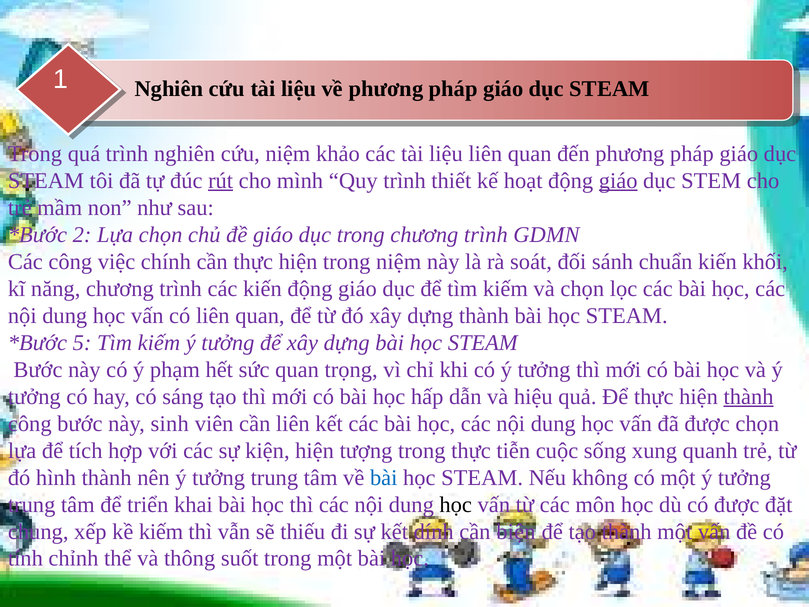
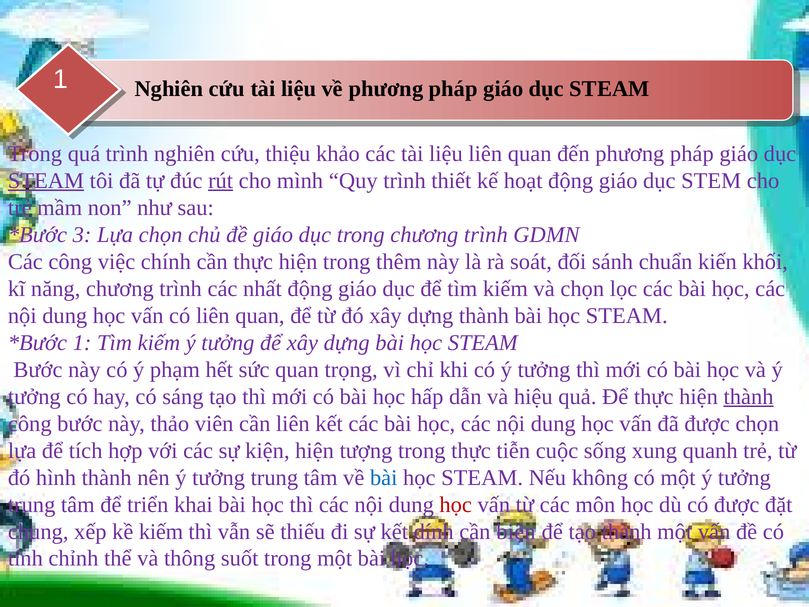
cứu niệm: niệm -> thiệu (288, 154)
STEAM underline: none -> present (46, 181)
giáo underline: present -> none (618, 181)
2: 2 -> 3 (82, 235)
trong niệm: niệm -> thêm (399, 262)
các kiến: kiến -> nhất (262, 289)
5: 5 -> 1 (82, 343)
sinh: sinh -> thảo (170, 423)
học colour: black -> red (456, 504)
